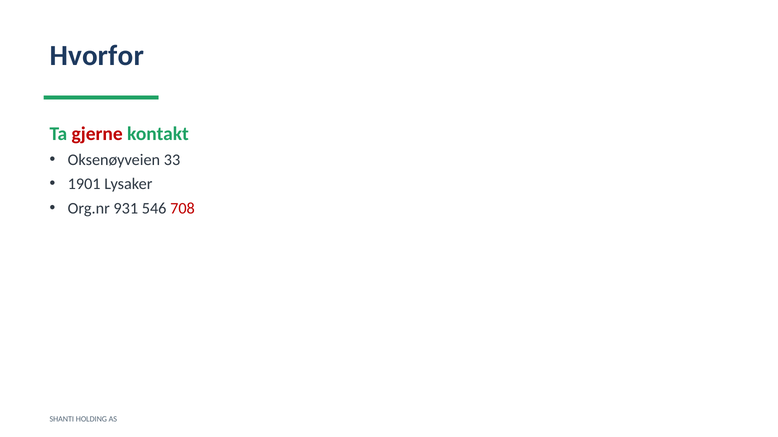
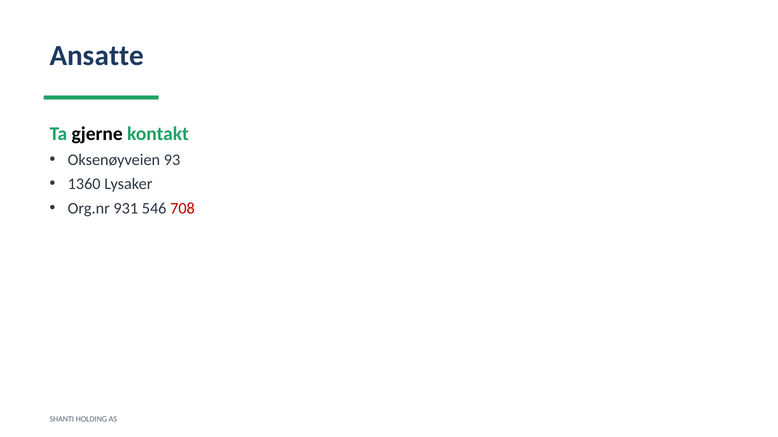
Hvorfor: Hvorfor -> Ansatte (97, 56)
gjerne colour: red -> black (97, 134)
33: 33 -> 93 (172, 160)
1901: 1901 -> 1360 (84, 184)
